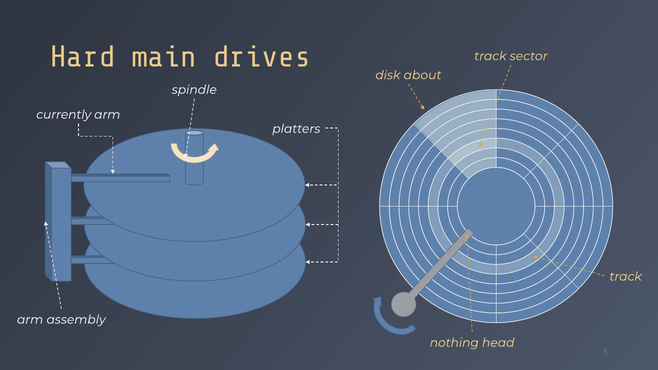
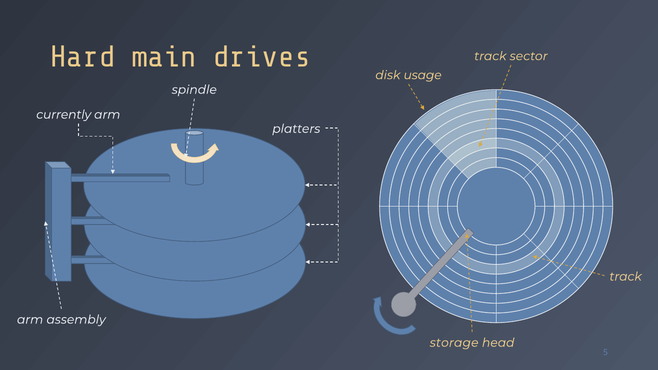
about: about -> usage (423, 75)
nothing: nothing -> storage (454, 343)
